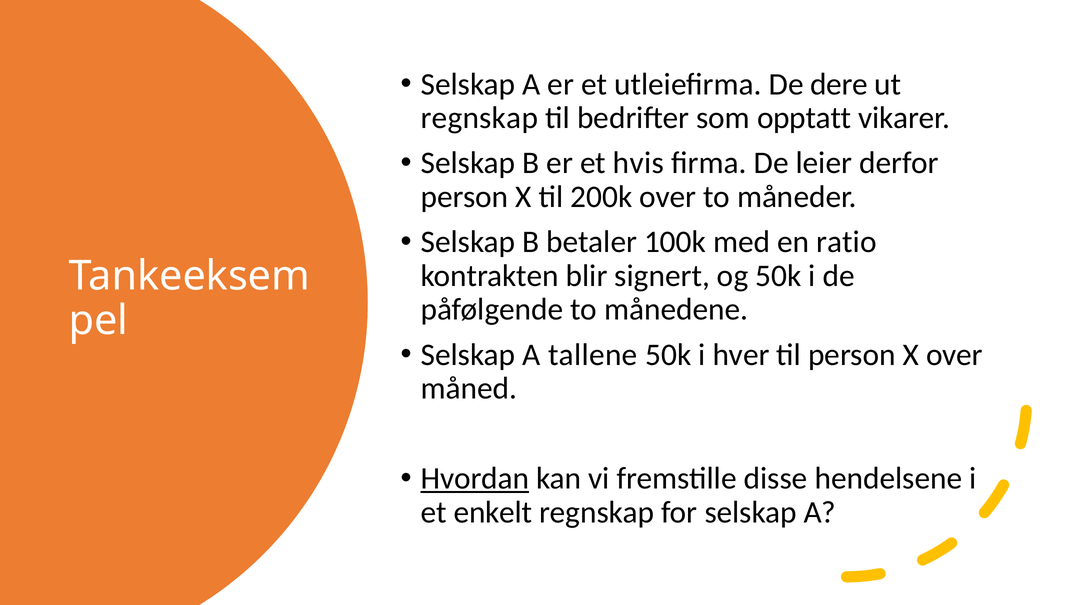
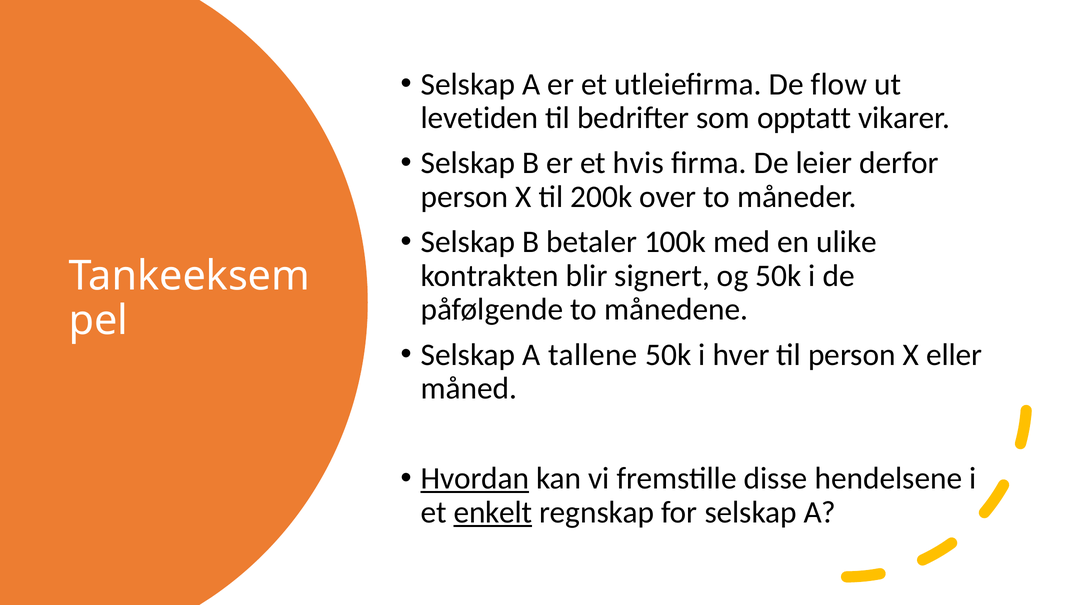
dere: dere -> flow (839, 84)
regnskap: regnskap -> levetiden (480, 118)
ratio: ratio -> ulike (847, 242)
X over: over -> eller (954, 355)
enkelt underline: none -> present (493, 513)
